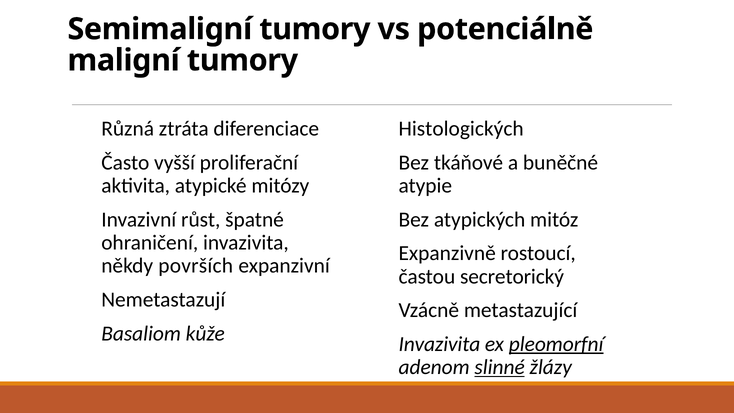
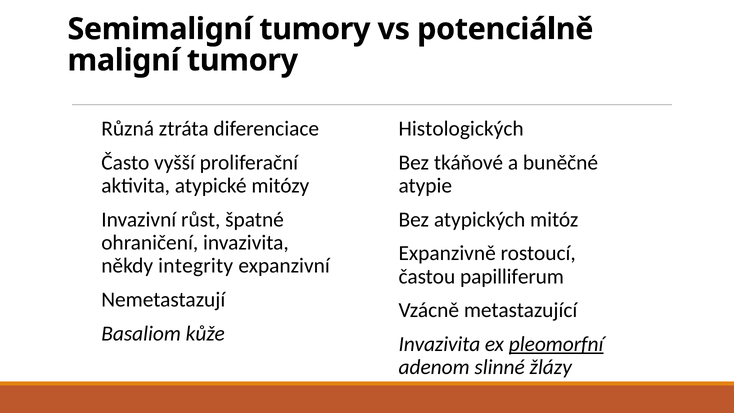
površích: površích -> integrity (196, 266)
secretorický: secretorický -> papilliferum (512, 276)
slinné underline: present -> none (500, 367)
